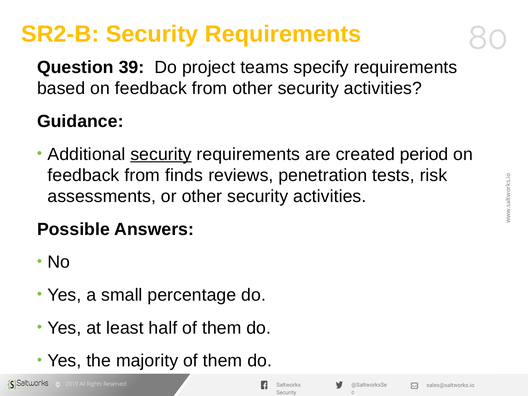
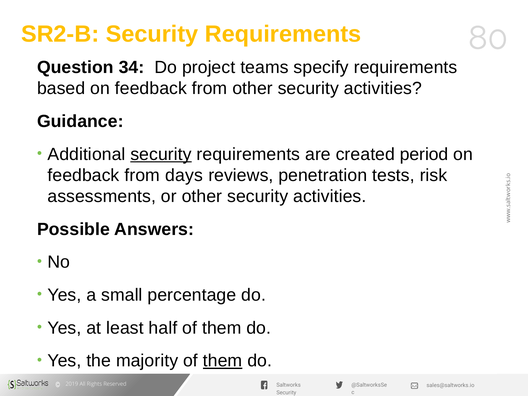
39: 39 -> 34 (132, 67)
finds: finds -> days (184, 175)
them underline: none -> present (223, 361)
